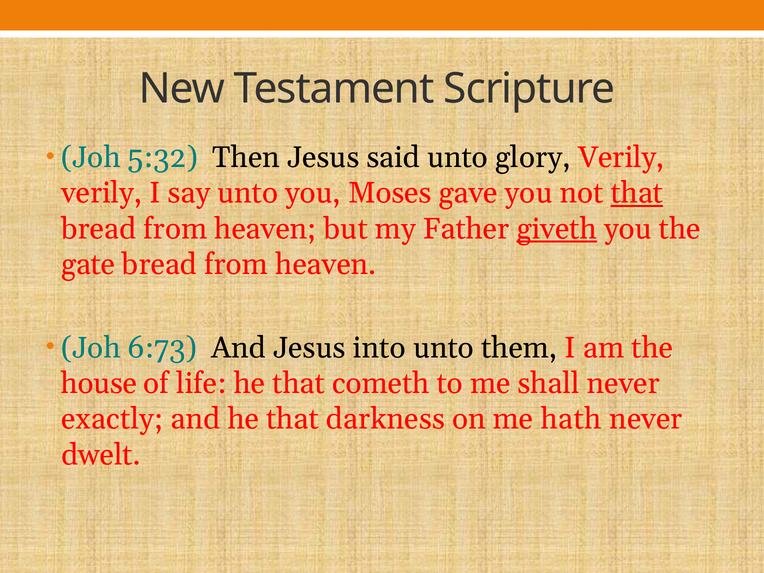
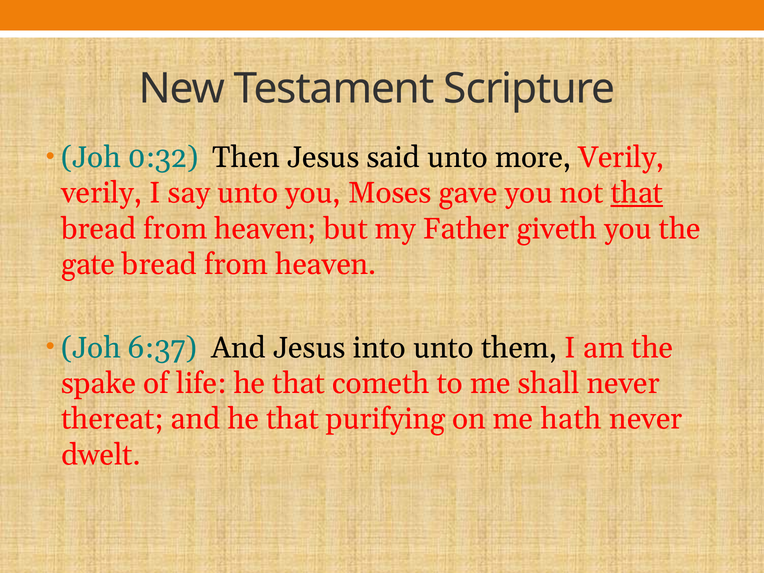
5:32: 5:32 -> 0:32 (163, 157)
glory: glory -> more (533, 157)
giveth underline: present -> none (557, 229)
6:73: 6:73 -> 6:37 (163, 348)
house: house -> spake (99, 383)
exactly: exactly -> thereat (112, 419)
darkness: darkness -> purifying (386, 419)
